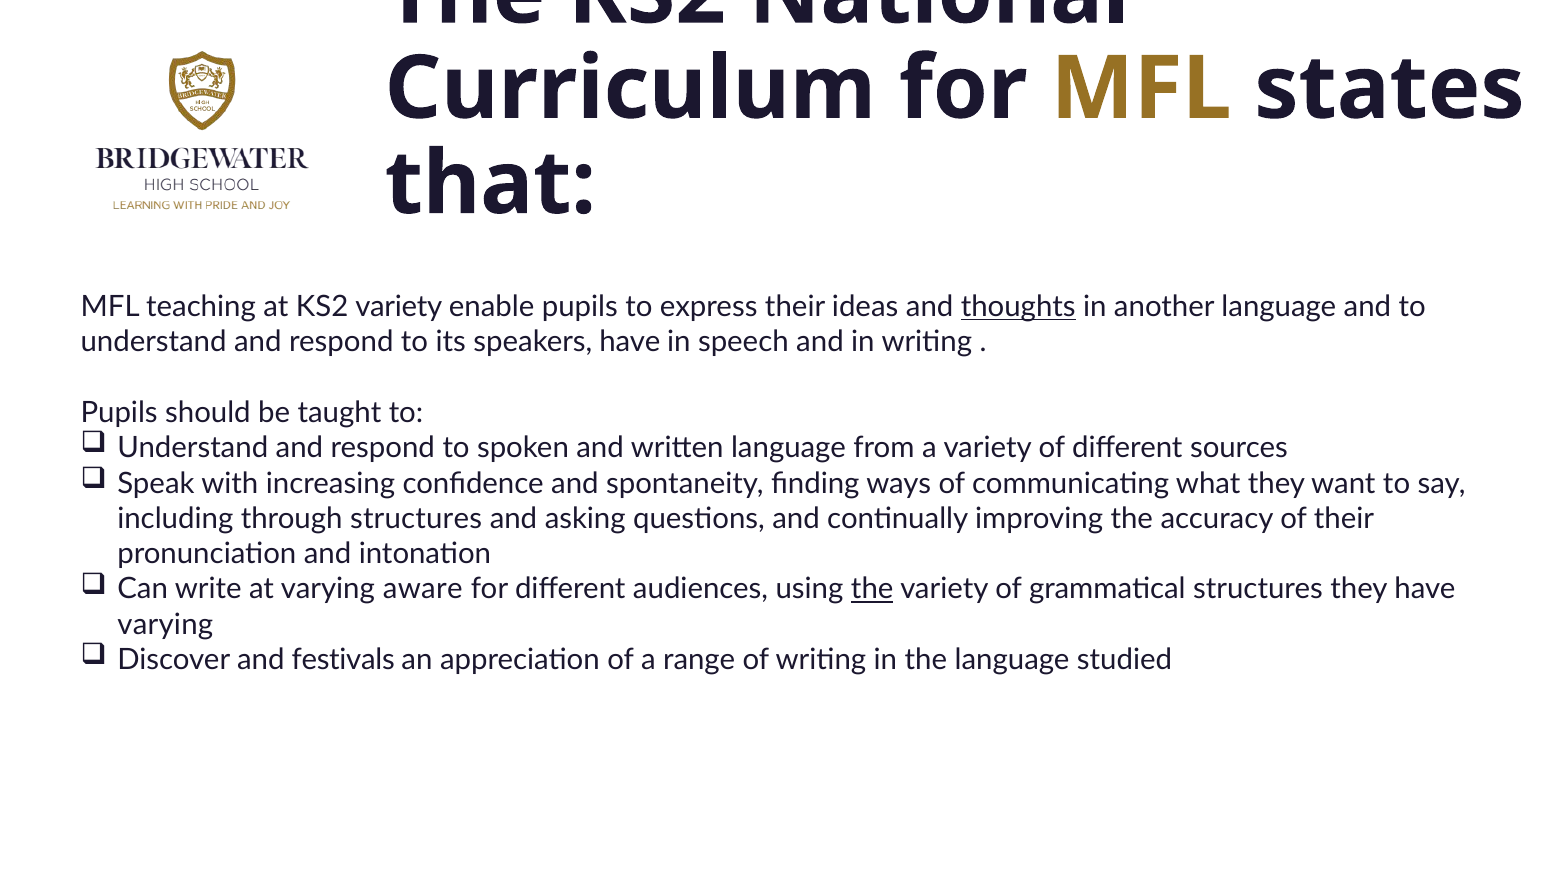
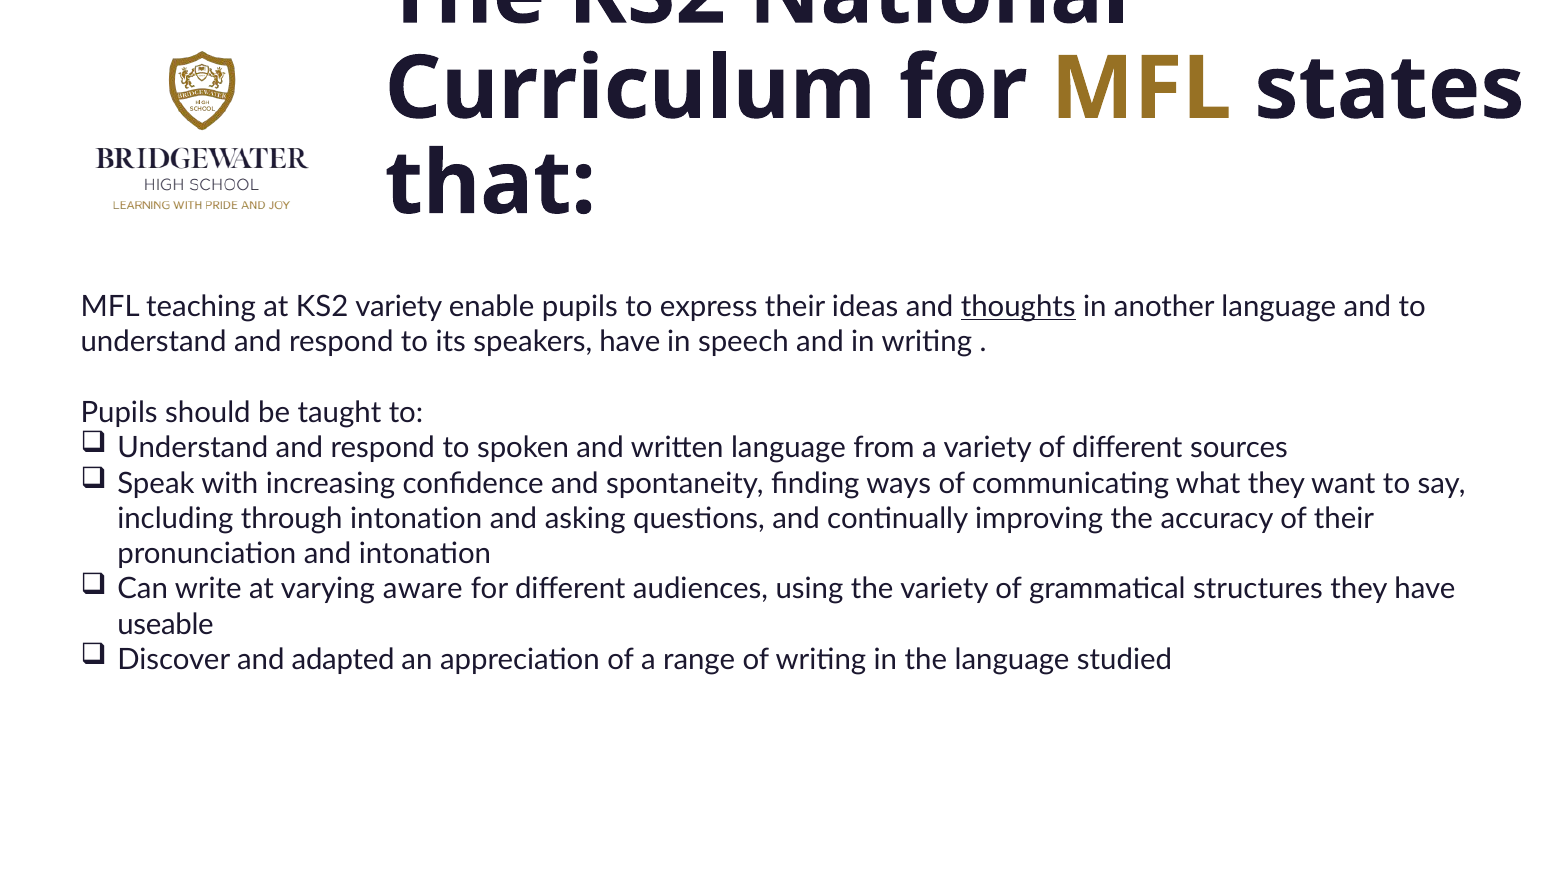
through structures: structures -> intonation (416, 519)
the underline: present -> none (872, 589)
varying: varying -> useable (166, 624)
festivals: festivals -> adapted (343, 660)
